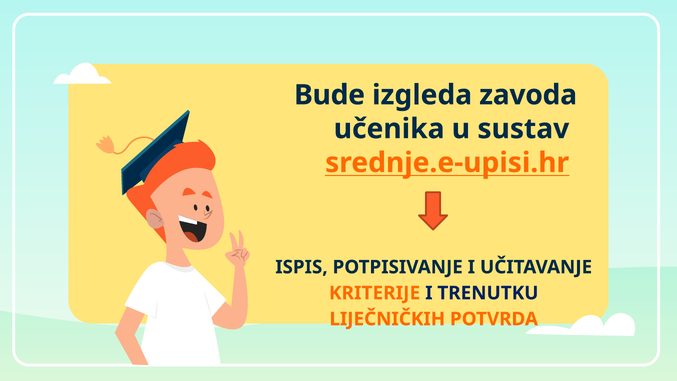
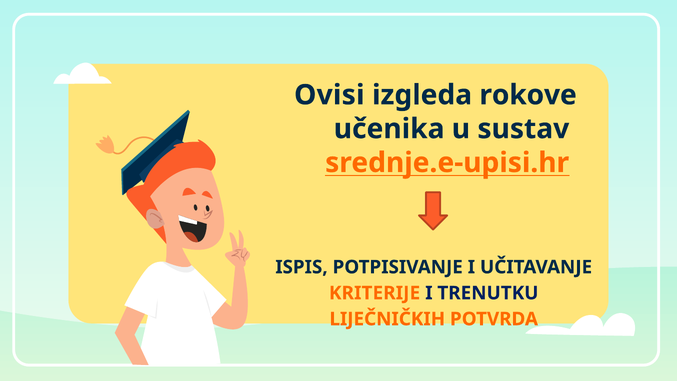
Bude: Bude -> Ovisi (329, 95)
zavoda: zavoda -> rokove (528, 95)
